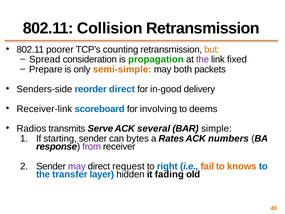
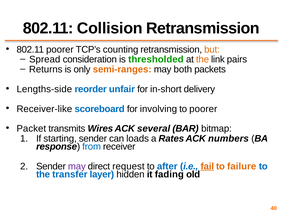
propagation: propagation -> thresholded (156, 59)
the colour: purple -> orange (202, 59)
fixed: fixed -> pairs (237, 59)
Prepare: Prepare -> Returns (46, 69)
semi-simple: semi-simple -> semi-ranges (122, 69)
Senders-side: Senders-side -> Lengths-side (44, 89)
reorder direct: direct -> unfair (122, 89)
in-good: in-good -> in-short (166, 89)
Receiver-link: Receiver-link -> Receiver-like (44, 109)
to deems: deems -> poorer (203, 109)
Radios: Radios -> Packet (31, 128)
Serve: Serve -> Wires (100, 128)
simple: simple -> bitmap (216, 128)
bytes: bytes -> loads (138, 138)
from colour: purple -> blue (92, 146)
right: right -> after (167, 166)
fail underline: none -> present (207, 166)
knows: knows -> failure (242, 166)
